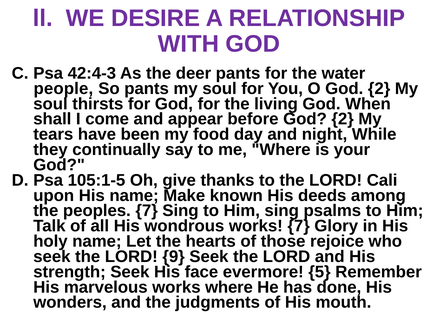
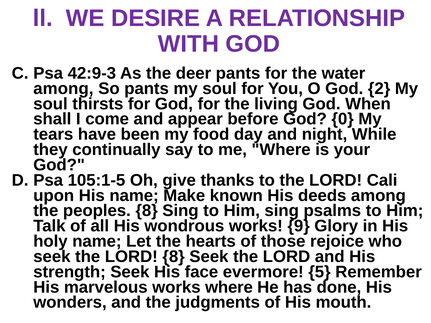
42:4-3: 42:4-3 -> 42:9-3 (92, 73)
people: people -> among (63, 89)
before God 2: 2 -> 0 (343, 119)
peoples 7: 7 -> 8 (147, 211)
works 7: 7 -> 9 (299, 226)
LORD 9: 9 -> 8 (174, 257)
